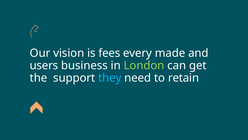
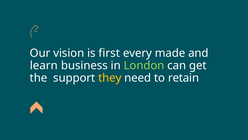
fees: fees -> first (109, 53)
users: users -> learn (44, 65)
they colour: light blue -> yellow (110, 78)
